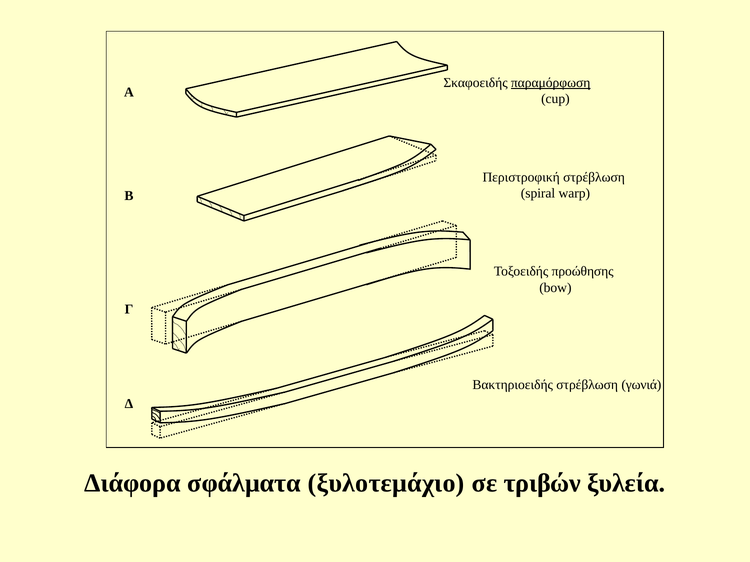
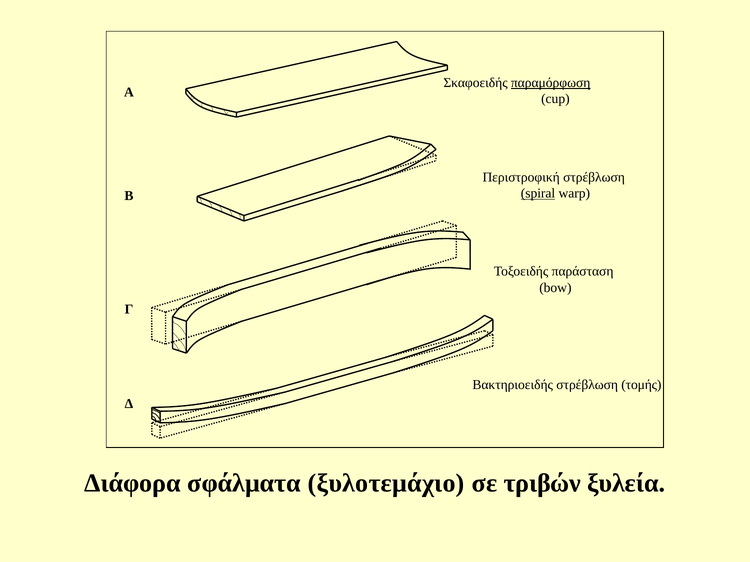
spiral underline: none -> present (538, 194)
προώθησης: προώθησης -> παράσταση (583, 272)
γωνιά: γωνιά -> τομής (641, 385)
